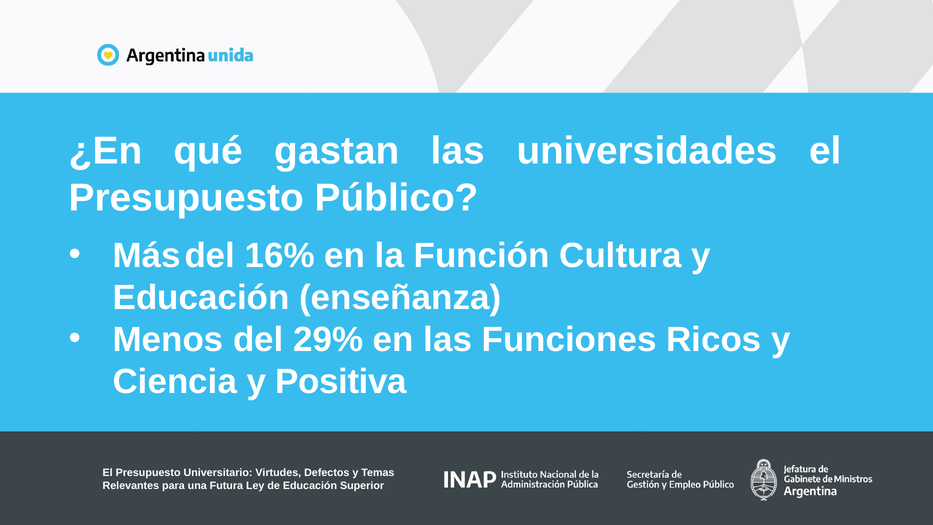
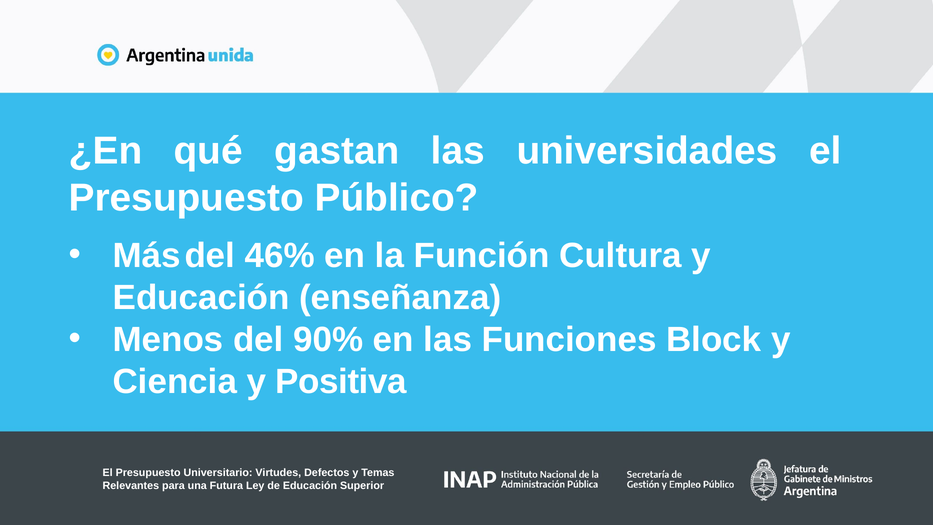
16%: 16% -> 46% (280, 256)
29%: 29% -> 90% (328, 340)
Ricos: Ricos -> Block (714, 340)
